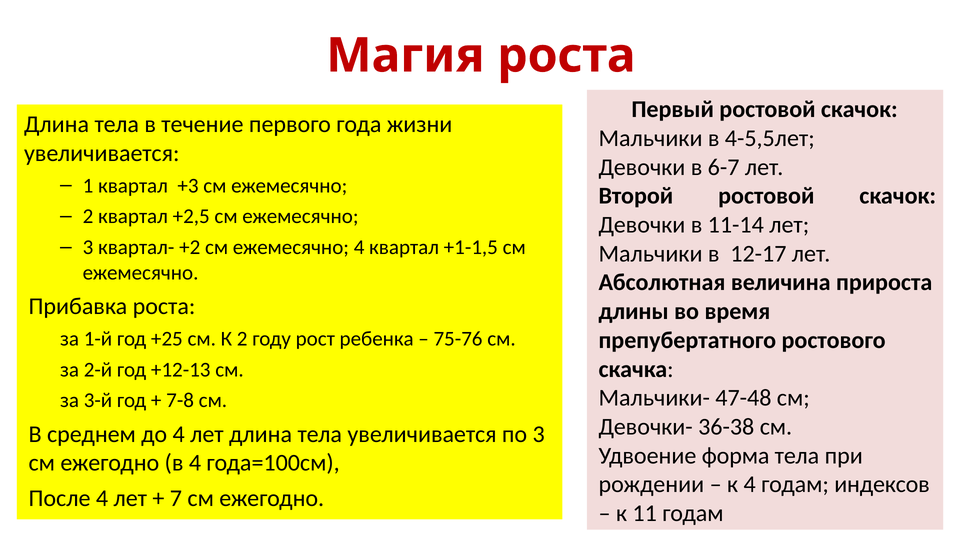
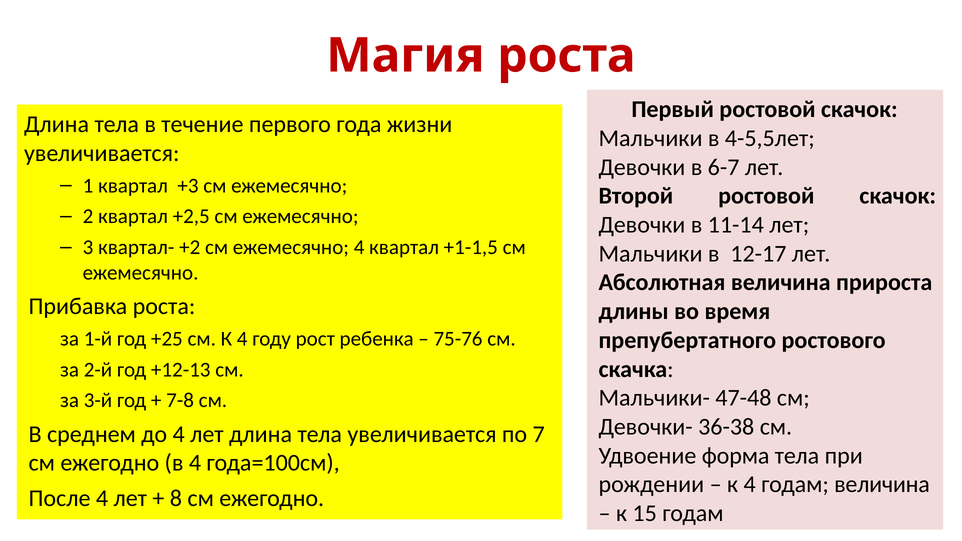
см К 2: 2 -> 4 (242, 339)
по 3: 3 -> 7 (539, 434)
годам индексов: индексов -> величина (882, 485)
7: 7 -> 8 (176, 498)
11: 11 -> 15 (645, 514)
